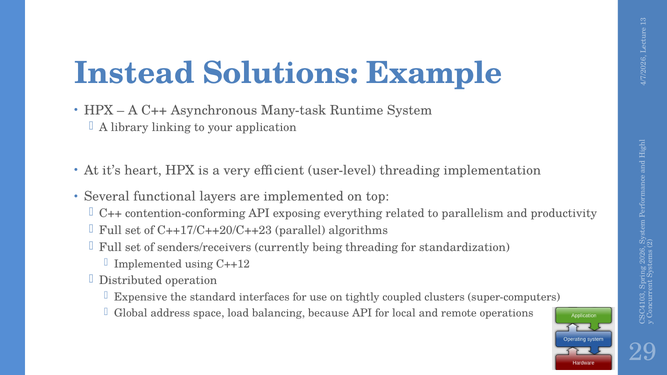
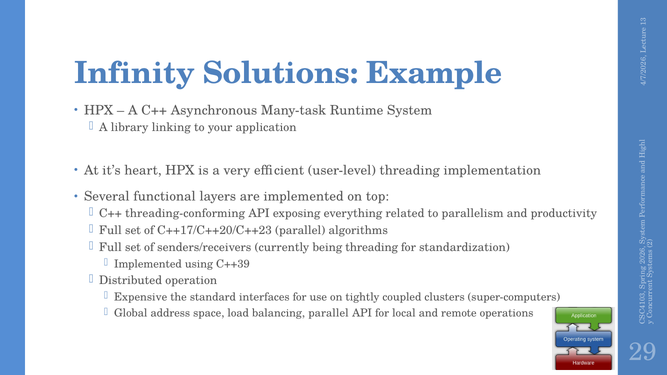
Instead: Instead -> Infinity (134, 73)
contention-conforming: contention-conforming -> threading-conforming (185, 214)
C++12: C++12 -> C++39 (233, 264)
balancing because: because -> parallel (329, 313)
